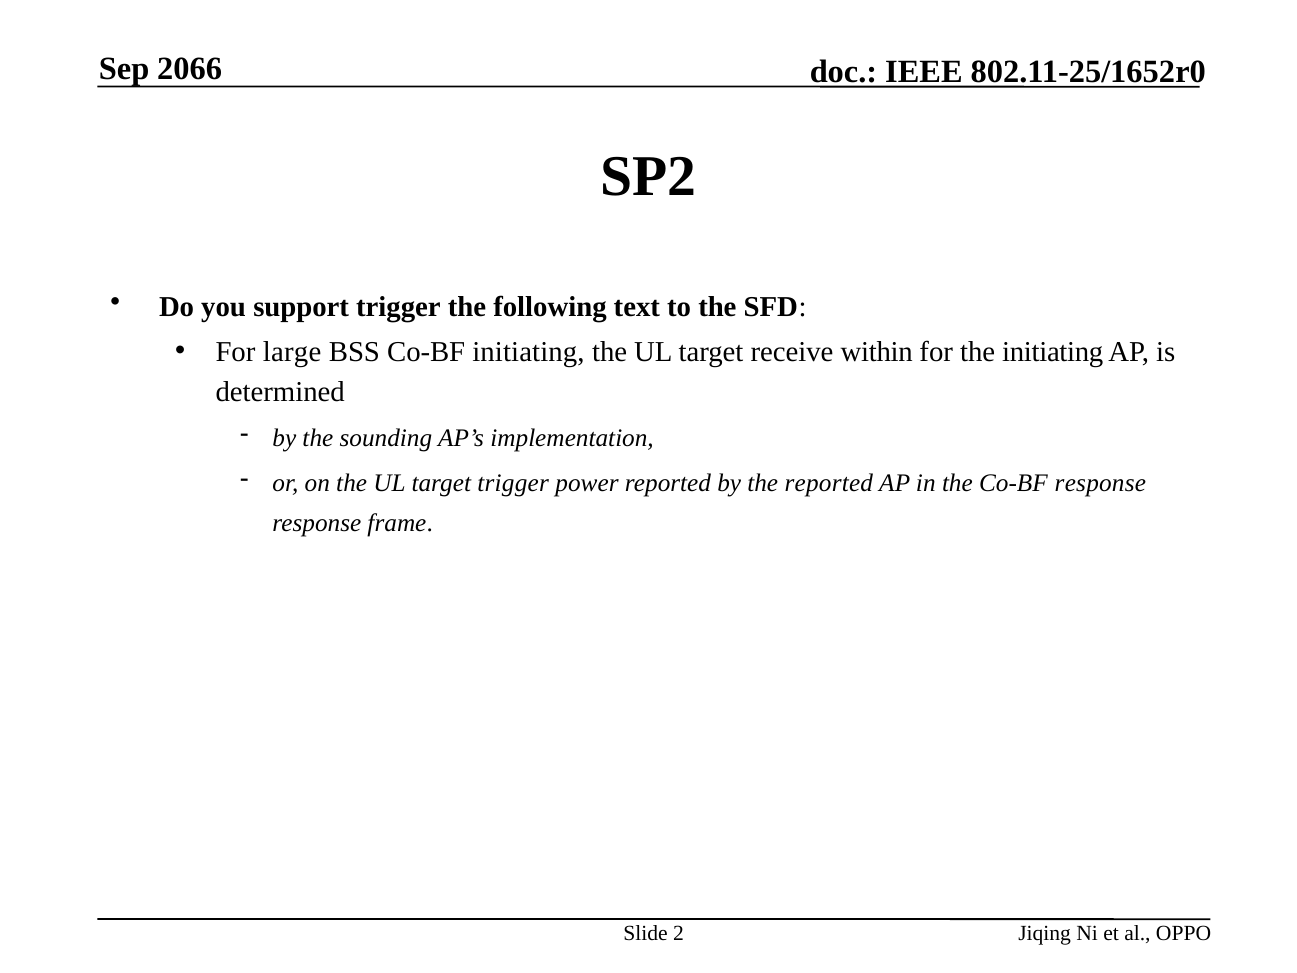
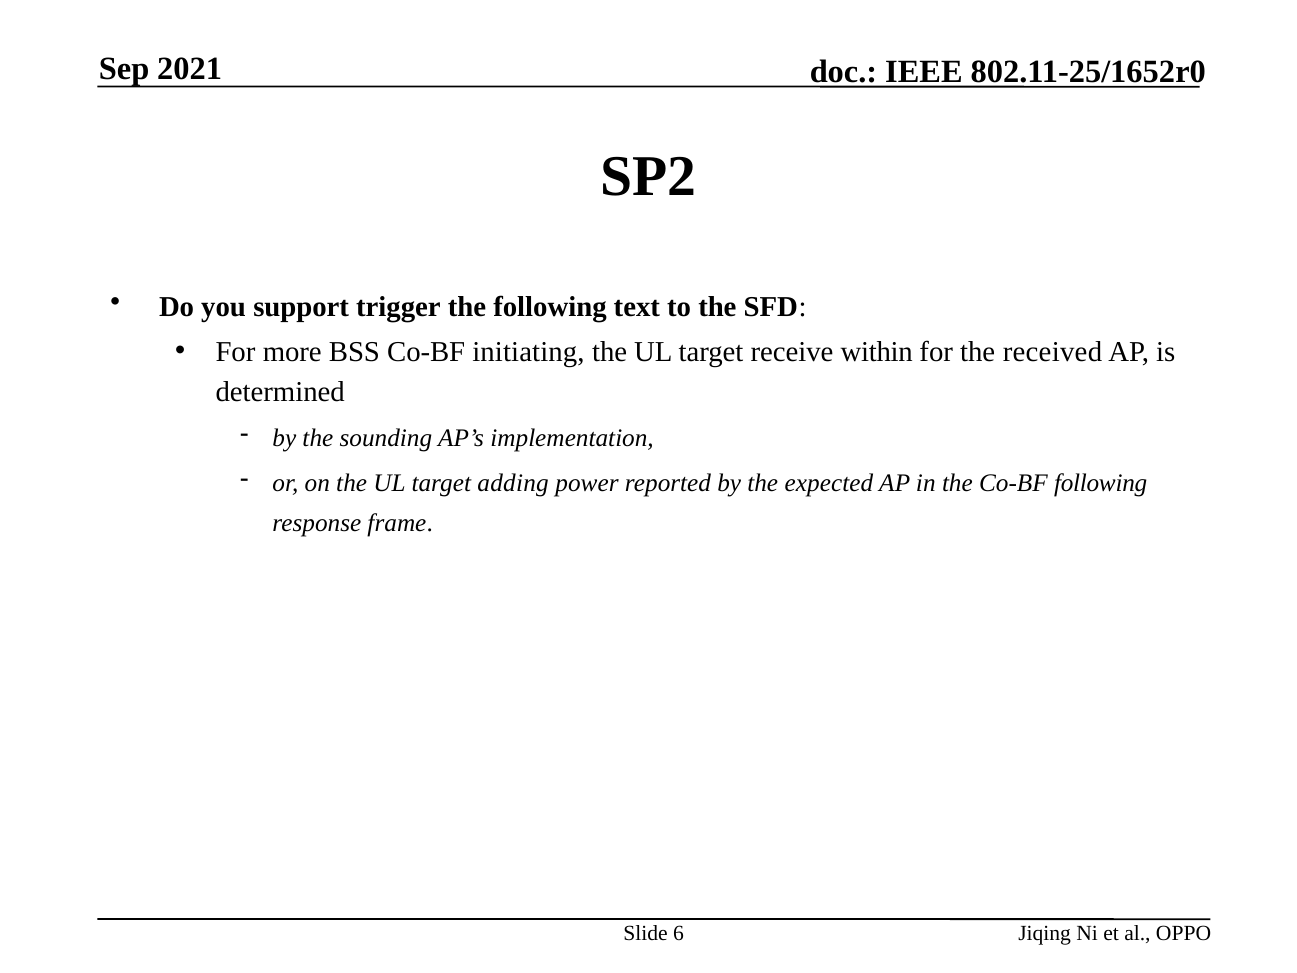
2066: 2066 -> 2021 (190, 69)
large: large -> more (292, 352)
the initiating: initiating -> received (1052, 352)
target trigger: trigger -> adding (513, 483)
the reported: reported -> expected (829, 483)
Co-BF response: response -> following (1101, 483)
2: 2 -> 6 (679, 933)
